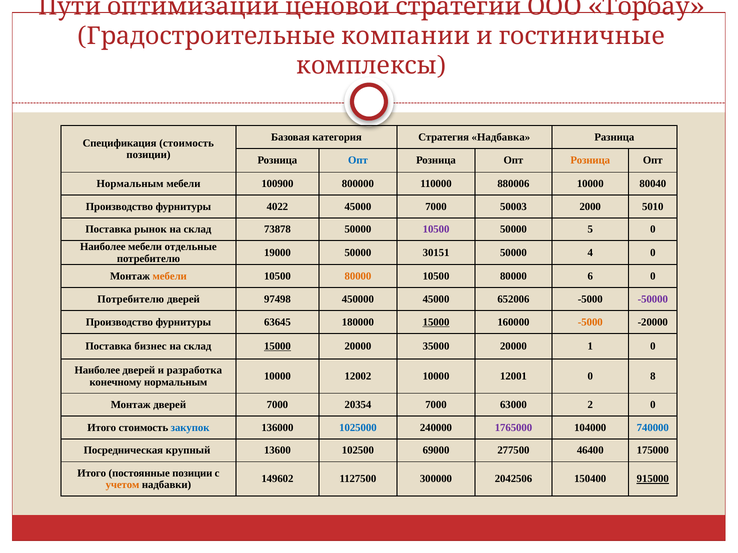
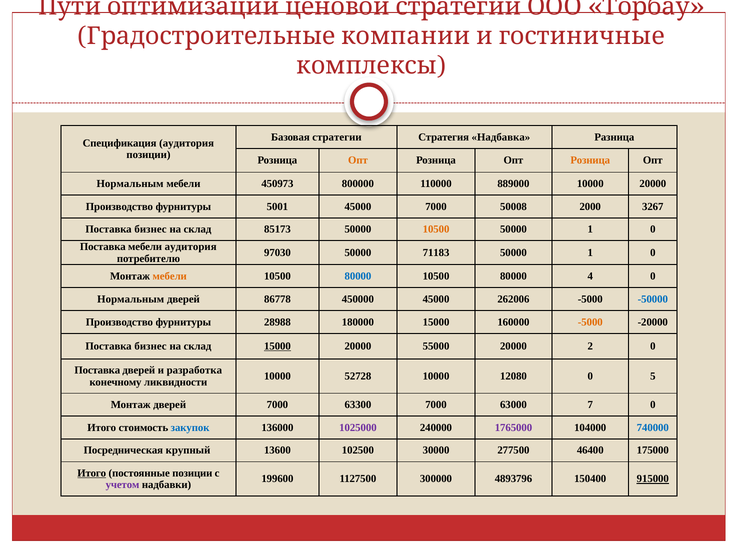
категория: категория -> стратегии (337, 137)
Спецификация стоимость: стоимость -> аудитория (187, 143)
Опт colour: blue -> orange (358, 160)
100900: 100900 -> 450973 (277, 184)
880006: 880006 -> 889000 (513, 184)
10000 80040: 80040 -> 20000 (653, 184)
4022: 4022 -> 5001 (277, 207)
50003: 50003 -> 50008 (513, 207)
5010: 5010 -> 3267 (653, 207)
рынок: рынок -> бизнес (151, 230)
73878: 73878 -> 85173 (277, 230)
10500 colour: purple -> orange (436, 230)
5: 5 -> 1 (590, 230)
Наиболее: Наиболее -> Поставка (103, 247)
мебели отдельные: отдельные -> аудитория (191, 247)
19000: 19000 -> 97030 (277, 253)
30151: 30151 -> 71183 (436, 253)
4: 4 -> 1 (590, 253)
80000 colour: orange -> blue (358, 276)
6: 6 -> 4 (590, 276)
Потребителю: Потребителю -> Нормальным (131, 299)
97498: 97498 -> 86778 (277, 299)
652006: 652006 -> 262006 (513, 299)
-50000 colour: purple -> blue (653, 299)
63645: 63645 -> 28988 (277, 322)
15000 underline: present -> none (436, 322)
35000: 35000 -> 55000 (436, 347)
1: 1 -> 2 (590, 347)
Наиболее: Наиболее -> Поставка (97, 371)
12002: 12002 -> 52728 (358, 377)
12001: 12001 -> 12080 (513, 377)
8: 8 -> 5 (653, 377)
конечному нормальным: нормальным -> ликвидности (176, 383)
20354: 20354 -> 63300 (358, 405)
2: 2 -> 7 (590, 405)
1025000 colour: blue -> purple (358, 428)
69000: 69000 -> 30000 (436, 451)
Итого underline: none -> present (92, 473)
149602: 149602 -> 199600 (277, 479)
2042506: 2042506 -> 4893796 (513, 479)
учетом colour: orange -> purple (123, 485)
